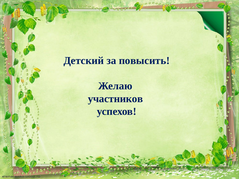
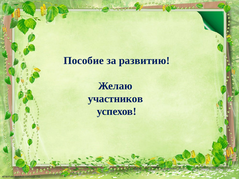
Детский: Детский -> Пособие (84, 61)
повысить: повысить -> развитию (144, 61)
